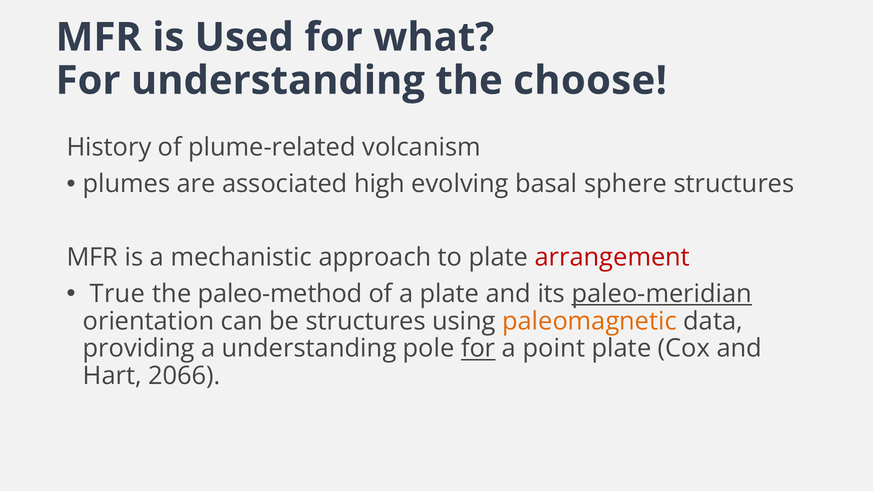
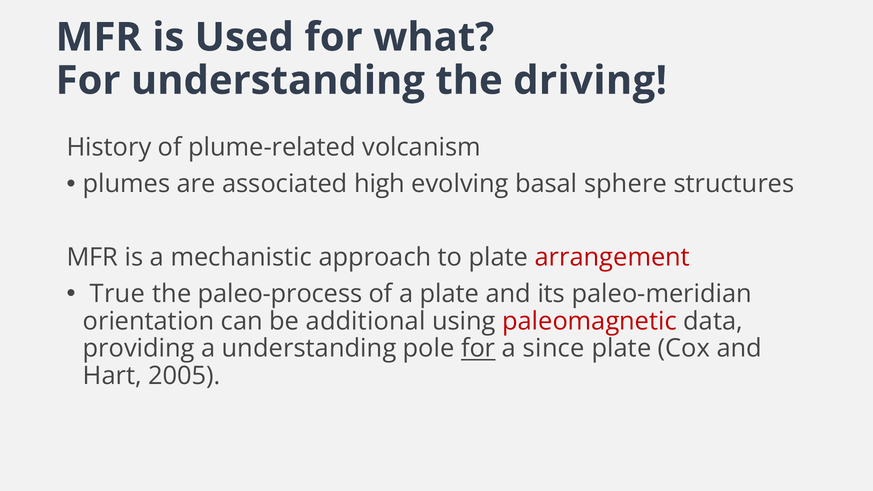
choose: choose -> driving (590, 81)
paleo-method: paleo-method -> paleo-process (280, 294)
paleo-meridian underline: present -> none (662, 294)
be structures: structures -> additional (366, 321)
paleomagnetic colour: orange -> red (590, 321)
point: point -> since (554, 349)
2066: 2066 -> 2005 (184, 376)
